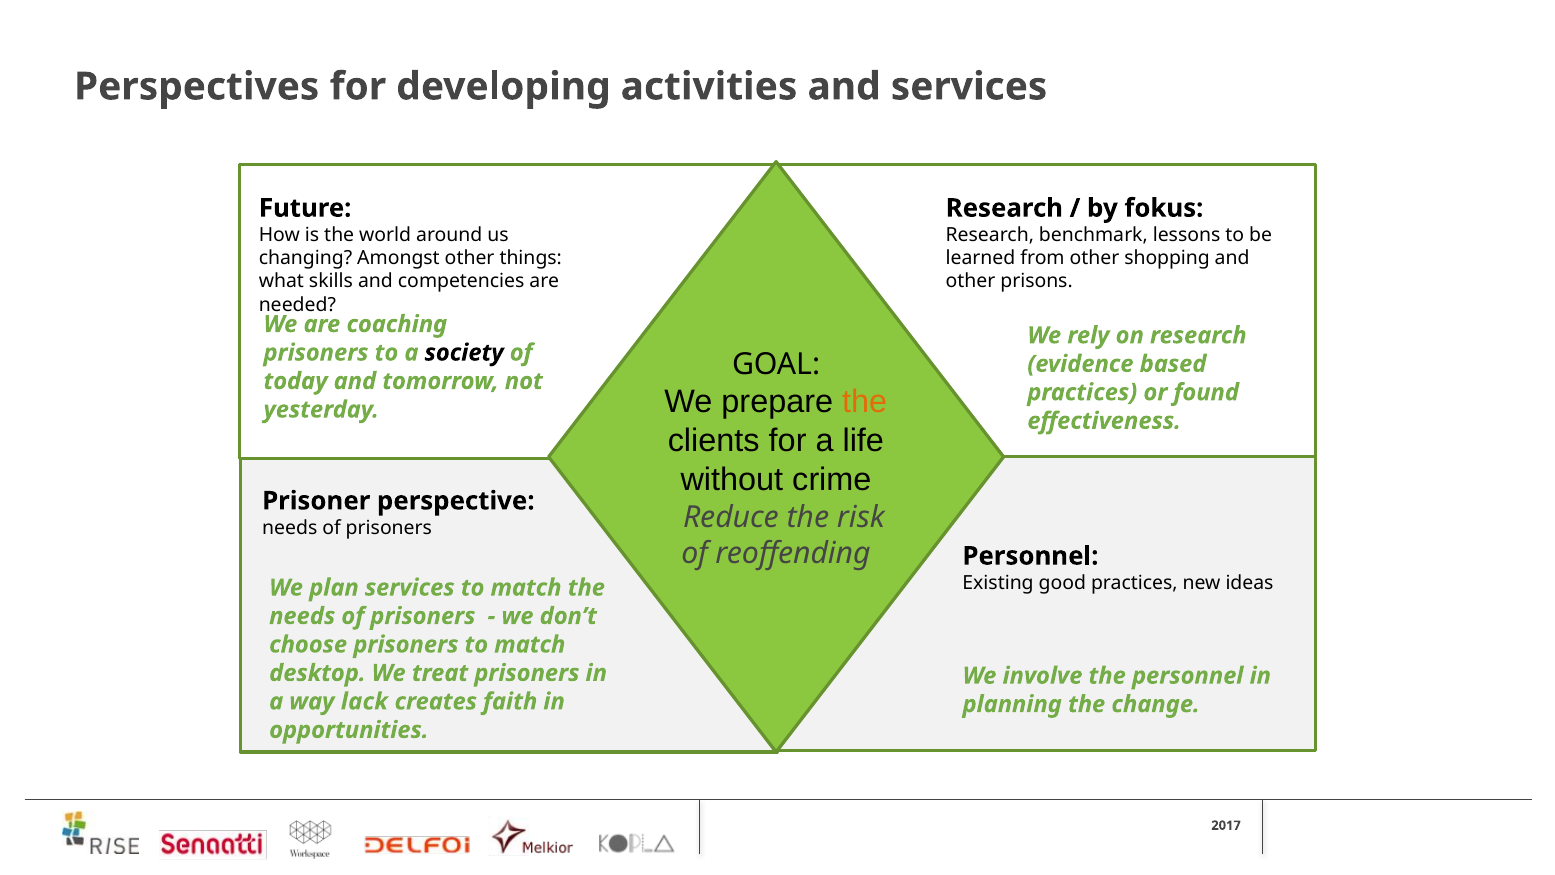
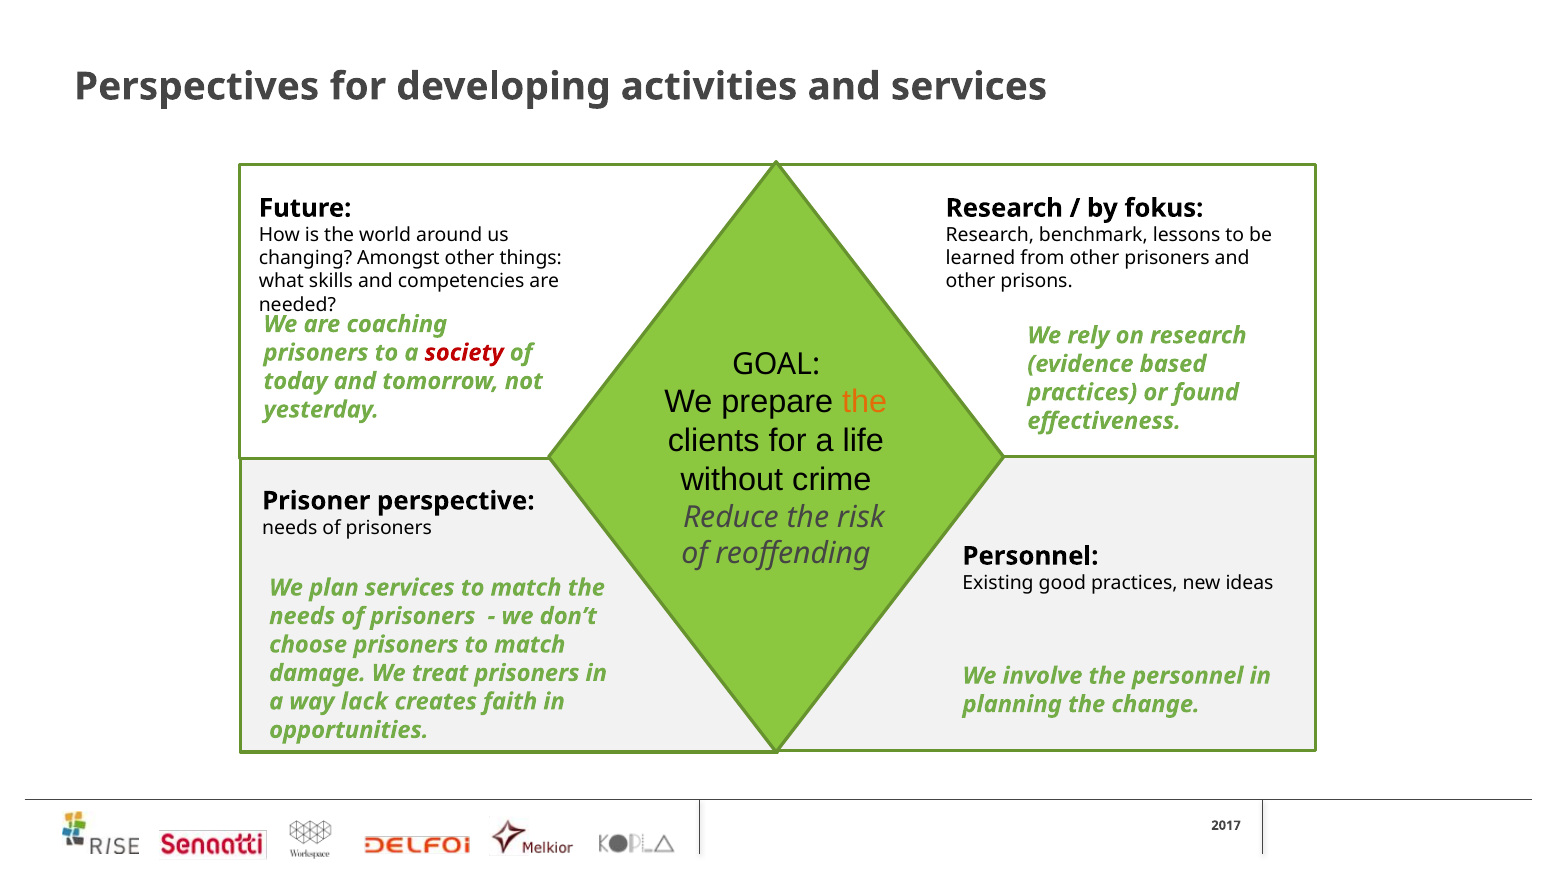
other shopping: shopping -> prisoners (1167, 258)
society colour: black -> red (464, 353)
desktop: desktop -> damage (317, 673)
